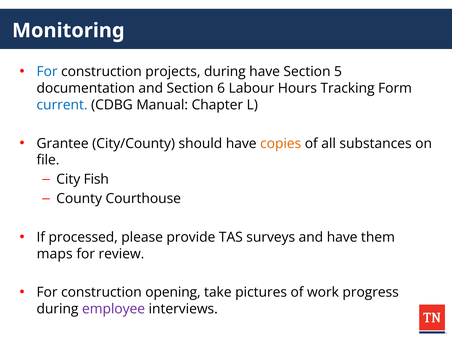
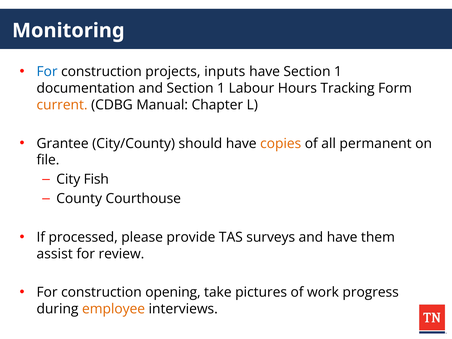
projects during: during -> inputs (225, 72)
have Section 5: 5 -> 1 (338, 72)
and Section 6: 6 -> 1 (221, 88)
current colour: blue -> orange (62, 105)
substances: substances -> permanent (376, 143)
maps: maps -> assist (55, 254)
employee colour: purple -> orange (114, 309)
